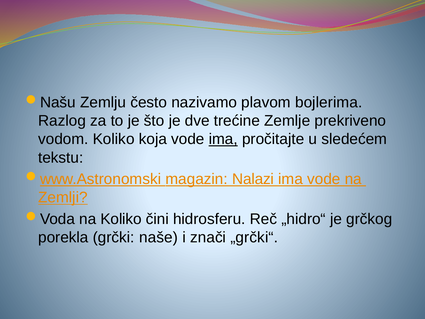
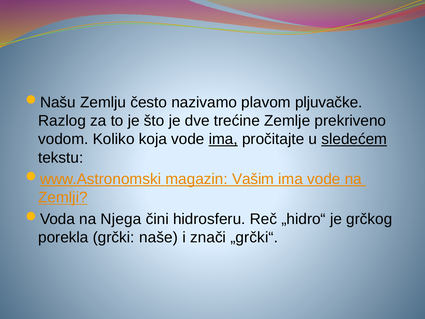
bojlerima: bojlerima -> pljuvačke (329, 102)
sledećem underline: none -> present (354, 139)
Nalazi: Nalazi -> Vašim (253, 179)
na Koliko: Koliko -> Njega (121, 219)
